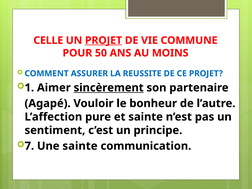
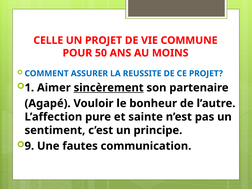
PROJET underline: present -> none (104, 40)
7: 7 -> 9 (29, 146)
Une sainte: sainte -> fautes (80, 146)
